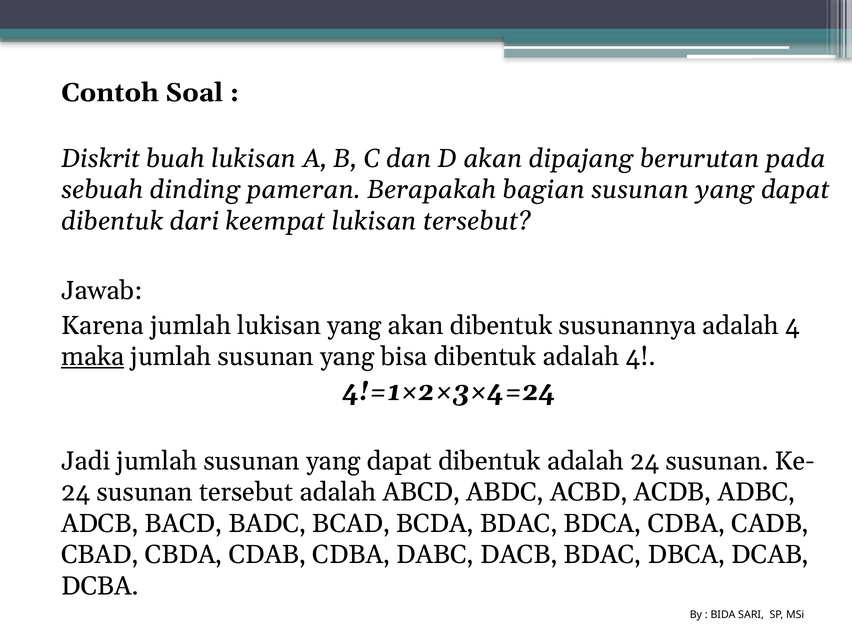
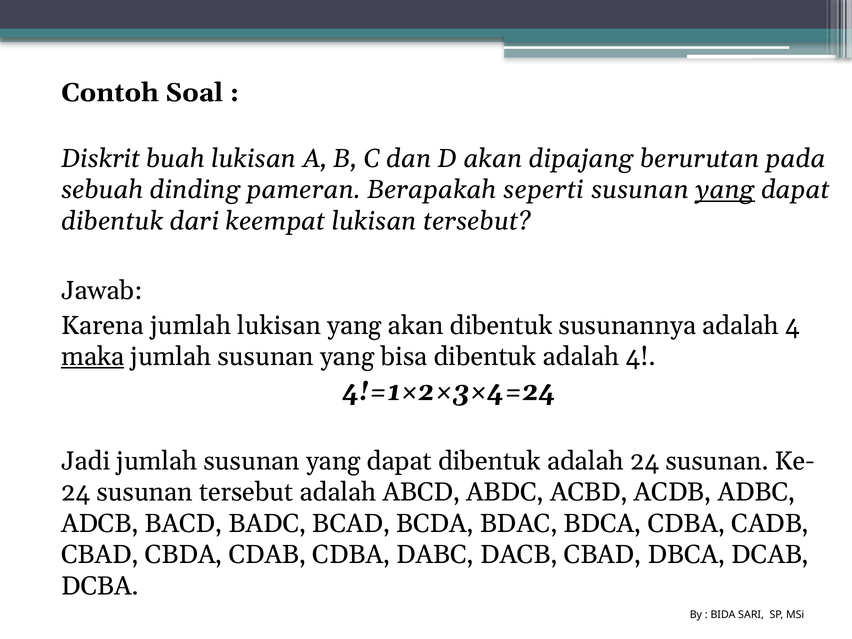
bagian: bagian -> seperti (544, 190)
yang underline: none -> present (725, 190)
DACB BDAC: BDAC -> CBAD (603, 555)
